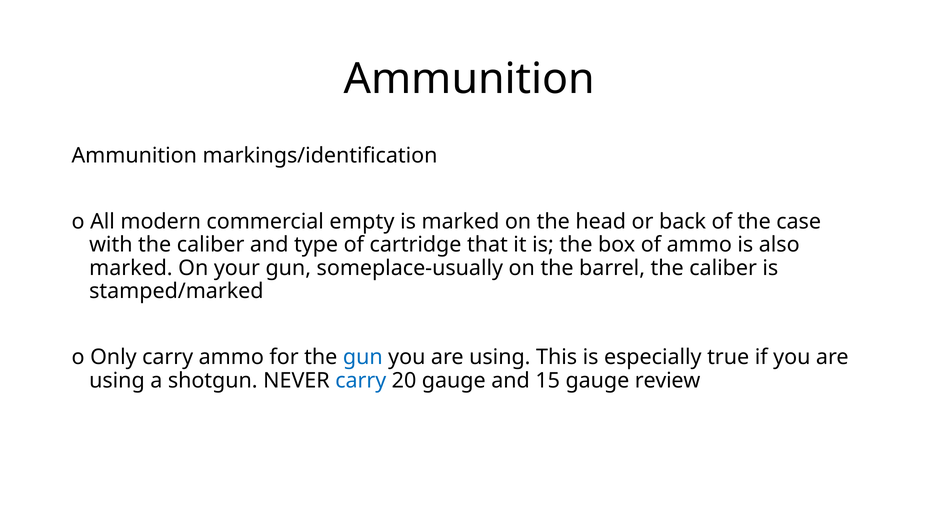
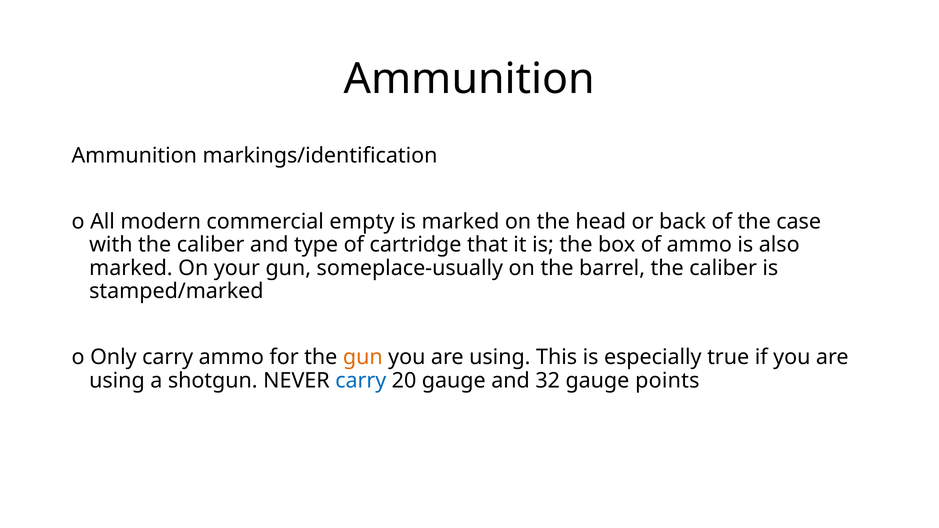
gun colour: blue -> orange (363, 357)
15: 15 -> 32 (548, 381)
review: review -> points (667, 381)
